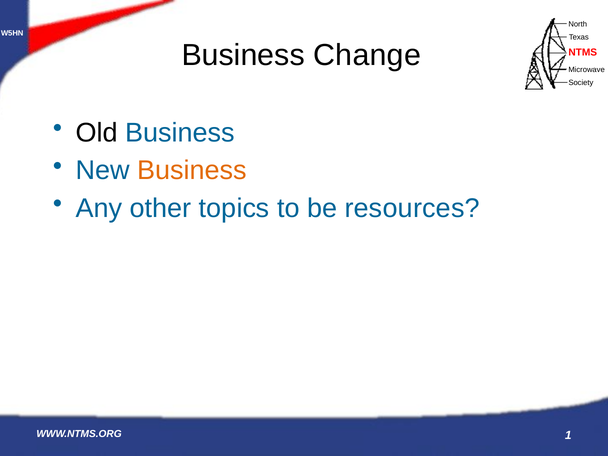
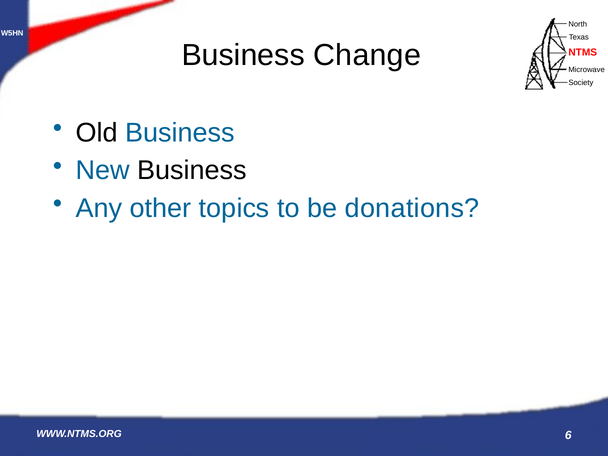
Business colour: orange -> black (192, 170)
resources: resources -> donations (412, 208)
1: 1 -> 6 (568, 435)
